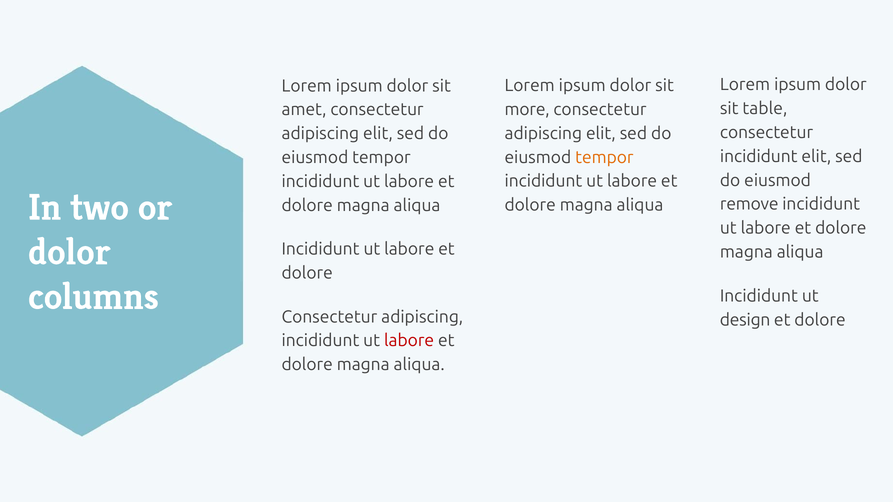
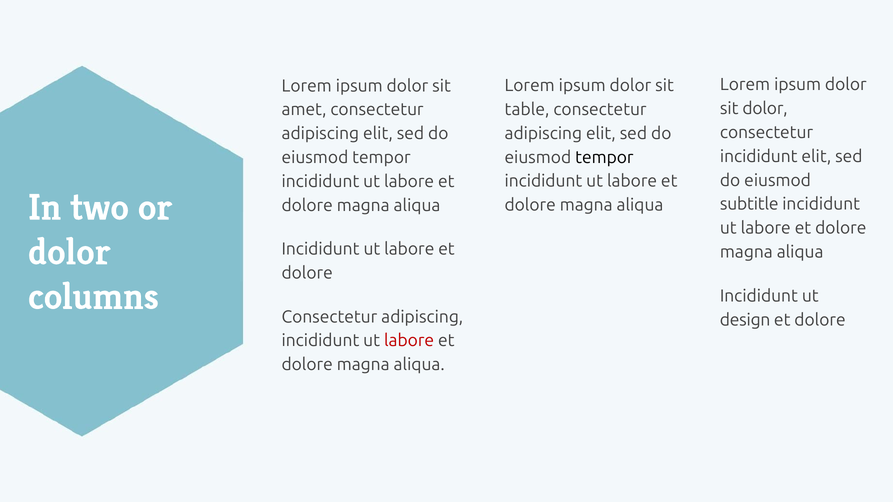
sit table: table -> dolor (765, 109)
more: more -> table (527, 110)
tempor colour: orange -> black (604, 157)
remove: remove -> subtitle (749, 204)
